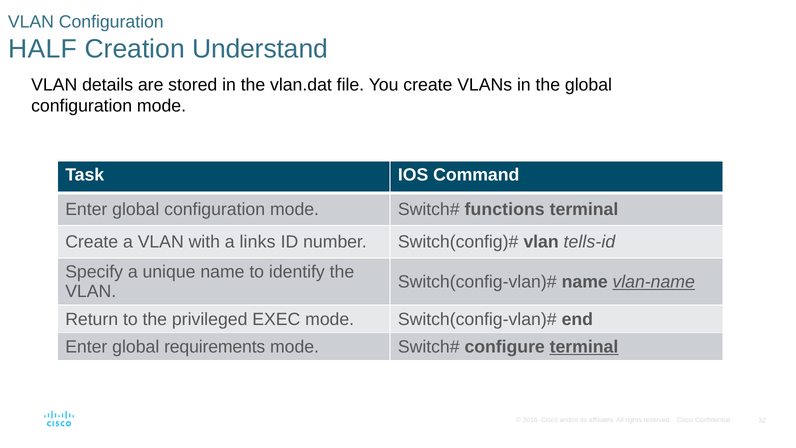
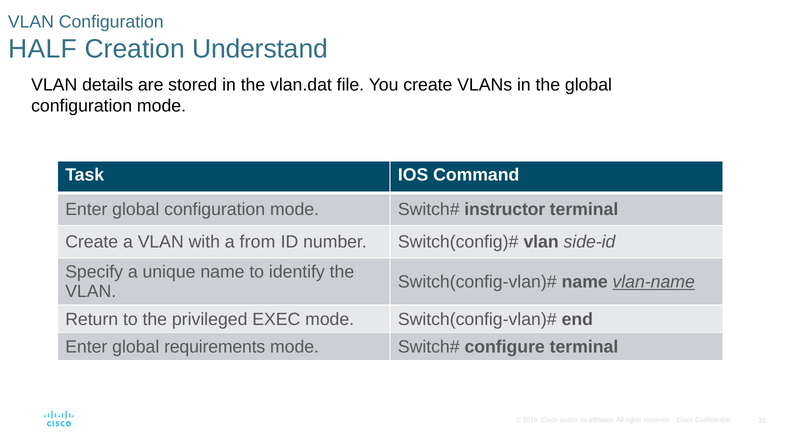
functions: functions -> instructor (505, 209)
links: links -> from (258, 242)
tells-id: tells-id -> side-id (589, 242)
terminal underline: present -> none (584, 347)
